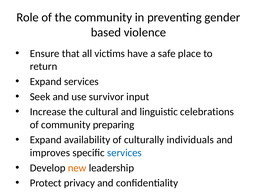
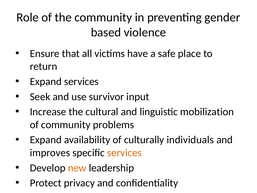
celebrations: celebrations -> mobilization (207, 112)
preparing: preparing -> problems (113, 125)
services colour: blue -> orange (124, 153)
